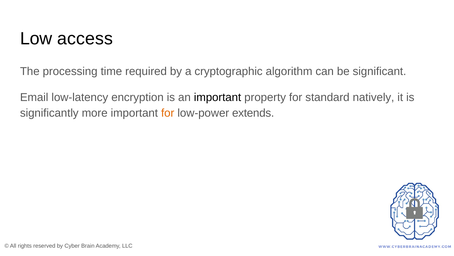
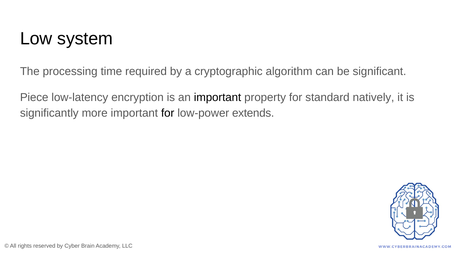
access: access -> system (85, 38)
Email: Email -> Piece (34, 97)
for colour: orange -> black (168, 113)
